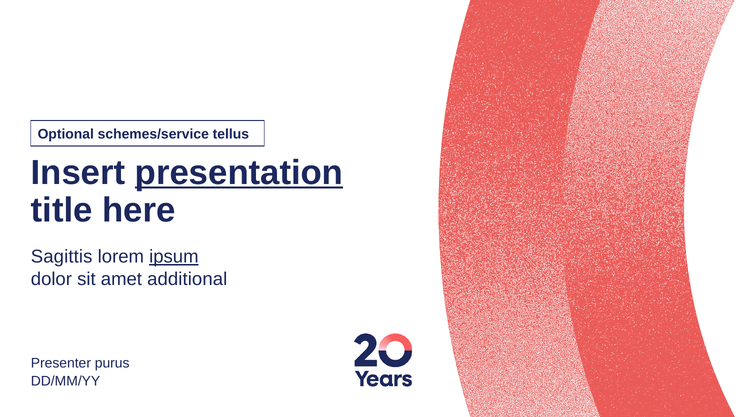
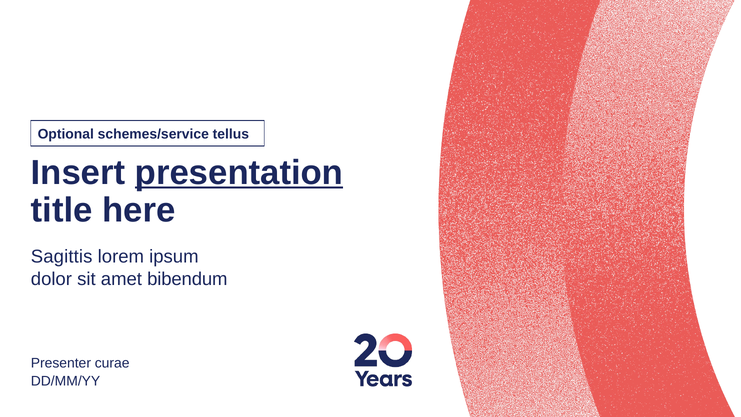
ipsum underline: present -> none (174, 257)
additional: additional -> bibendum (187, 279)
purus: purus -> curae (112, 363)
